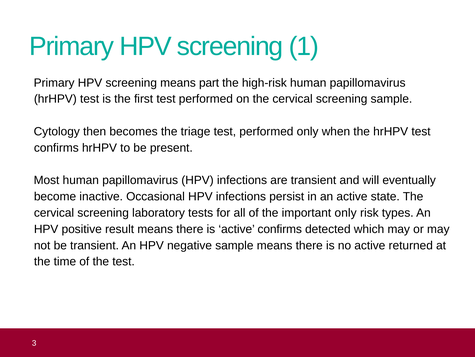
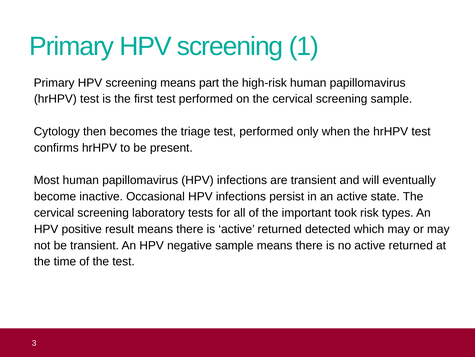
important only: only -> took (346, 212)
is active confirms: confirms -> returned (280, 229)
